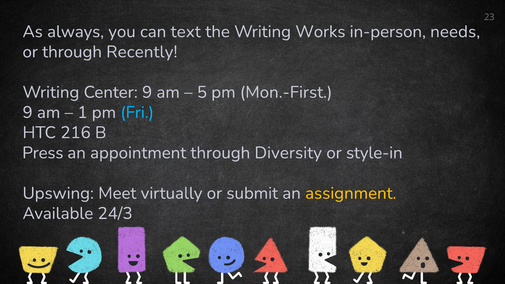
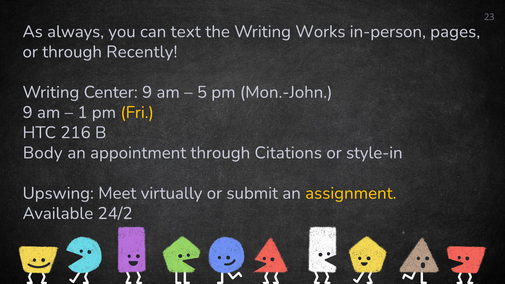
needs: needs -> pages (455, 32)
Mon.-First: Mon.-First -> Mon.-John (286, 92)
Fri colour: light blue -> yellow (137, 112)
Press: Press -> Body (43, 153)
Diversity: Diversity -> Citations (288, 153)
24/3: 24/3 -> 24/2 (115, 213)
